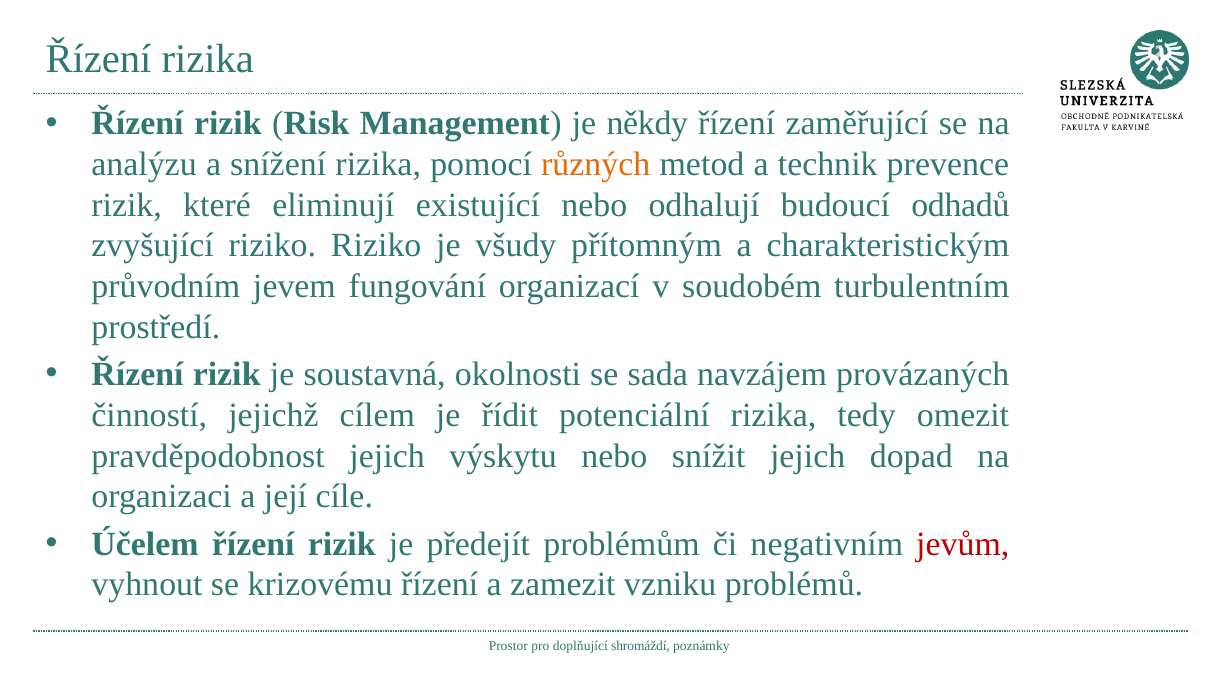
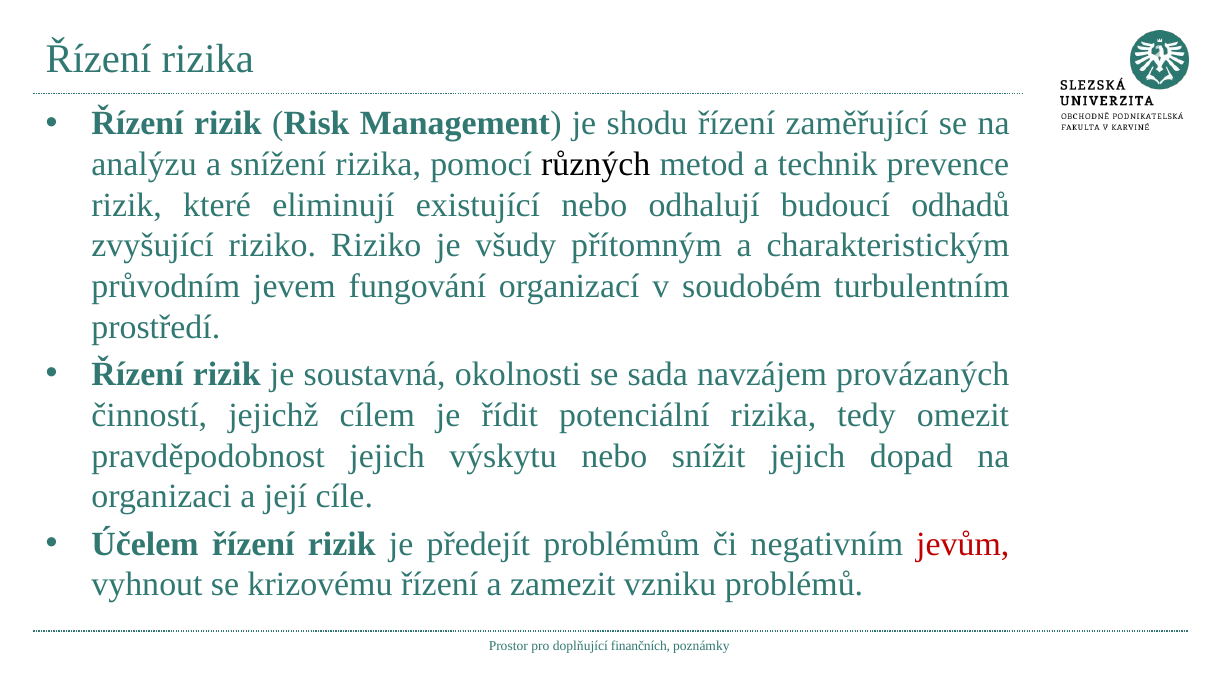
někdy: někdy -> shodu (647, 124)
různých colour: orange -> black (596, 164)
shromáždí: shromáždí -> finančních (641, 646)
